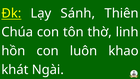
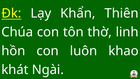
Sánh: Sánh -> Khẩn (78, 13)
